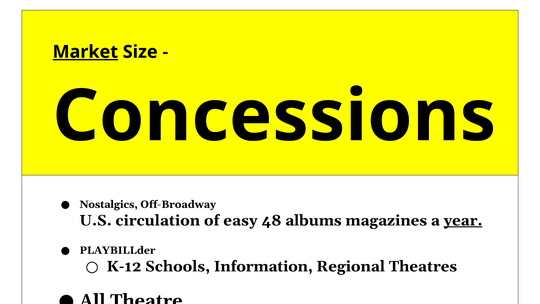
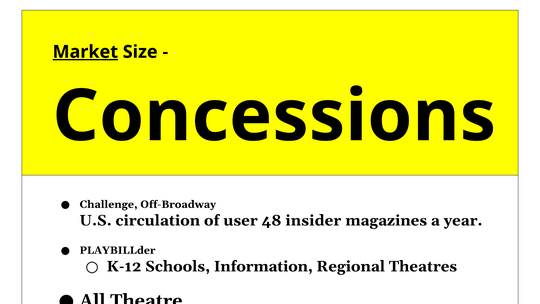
Nostalgics: Nostalgics -> Challenge (109, 204)
easy: easy -> user (240, 220)
albums: albums -> insider (313, 220)
year underline: present -> none (463, 220)
